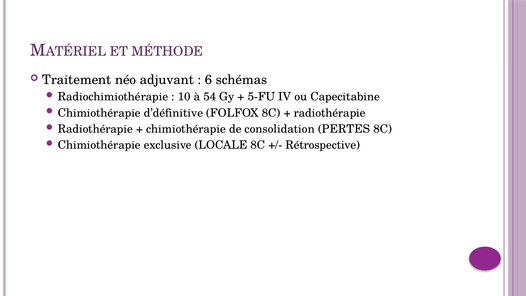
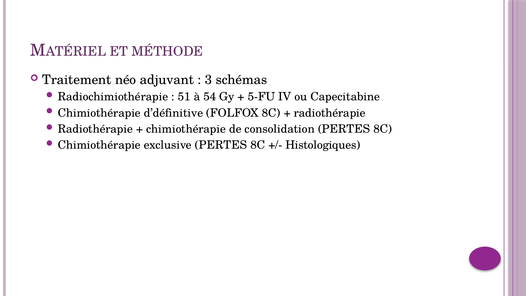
6: 6 -> 3 (209, 80)
10: 10 -> 51 (184, 97)
exclusive LOCALE: LOCALE -> PERTES (221, 145)
Rétrospective: Rétrospective -> Histologiques (323, 145)
